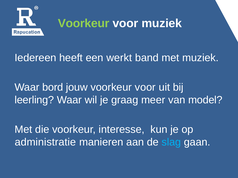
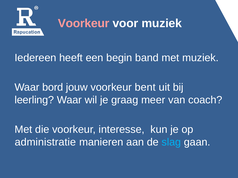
Voorkeur colour: light green -> pink (84, 23)
werkt: werkt -> begin (119, 58)
jouw voorkeur voor: voor -> bent (145, 87)
model: model -> coach (205, 100)
